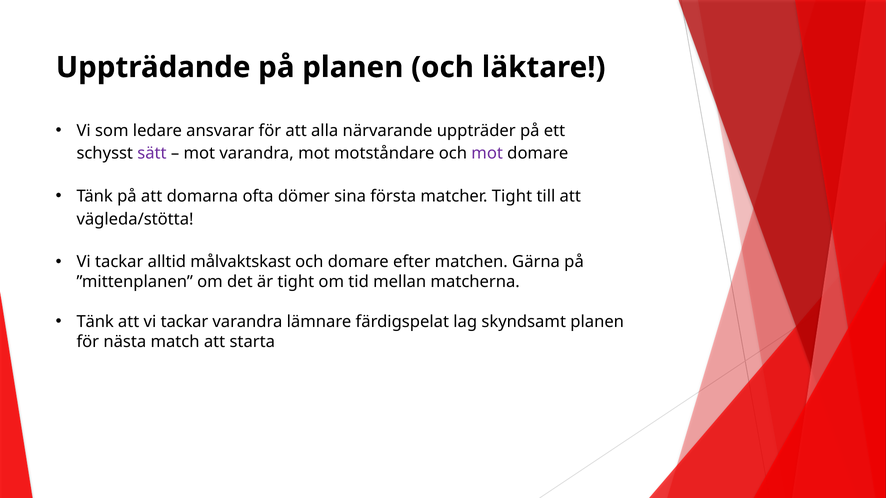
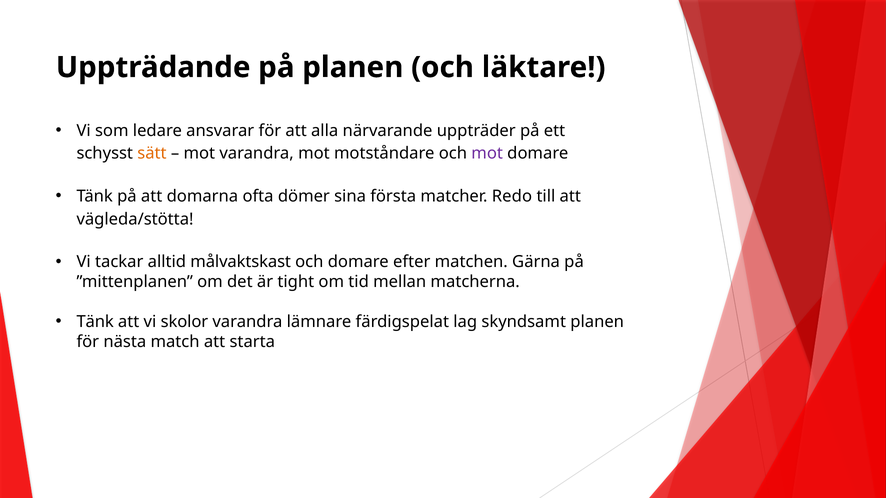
sätt colour: purple -> orange (152, 154)
matcher Tight: Tight -> Redo (512, 196)
att vi tackar: tackar -> skolor (184, 322)
